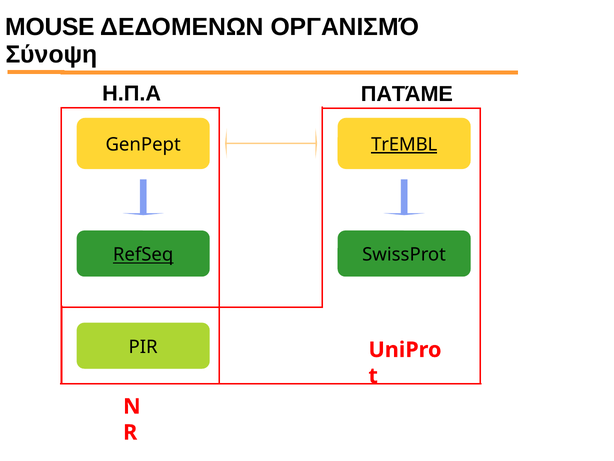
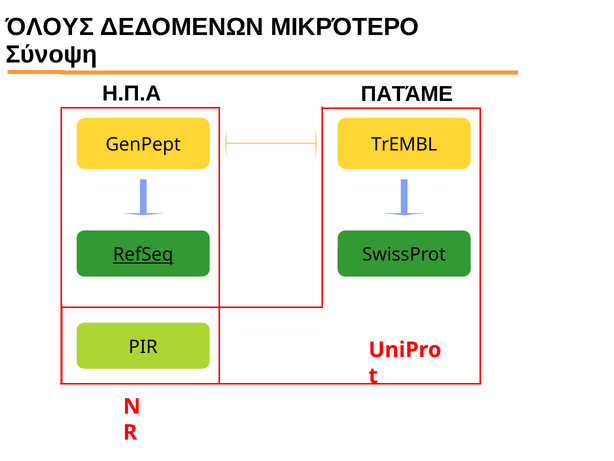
MOUSE: MOUSE -> ΌΛΟΥΣ (50, 27)
ΟΡΓΑΝΙΣΜΌ: ΟΡΓΑΝΙΣΜΌ -> ΜΙΚΡΌΤΕΡΟ (345, 27)
TrEMBL underline: present -> none (404, 145)
